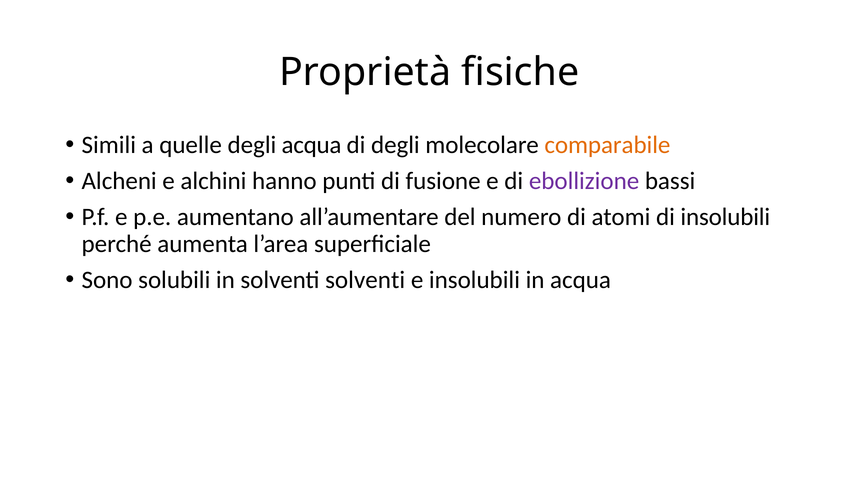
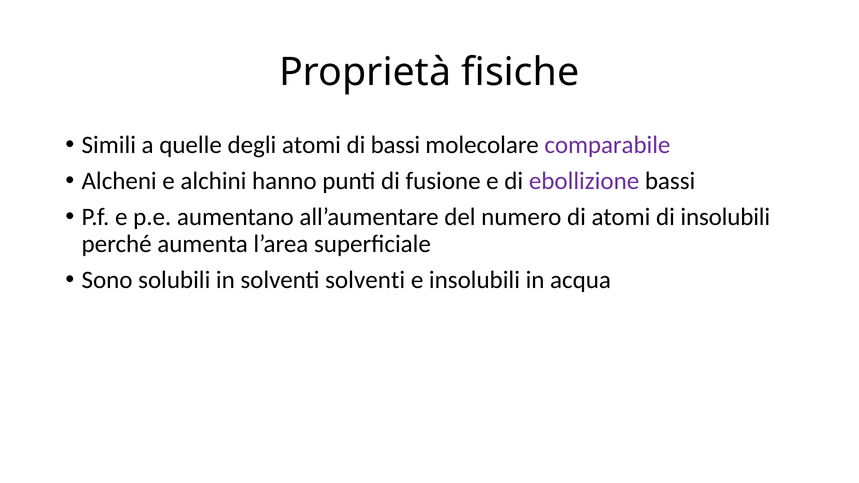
degli acqua: acqua -> atomi (311, 145)
di degli: degli -> bassi (395, 145)
comparabile colour: orange -> purple (607, 145)
